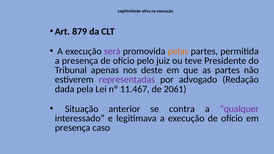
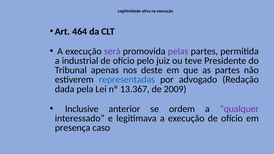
879: 879 -> 464 (80, 31)
pelas colour: orange -> purple (178, 51)
a presença: presença -> industrial (80, 61)
representadas colour: purple -> blue (127, 80)
11.467: 11.467 -> 13.367 (135, 89)
2061: 2061 -> 2009 (175, 89)
Situação: Situação -> Inclusive (82, 109)
contra: contra -> ordem (182, 109)
